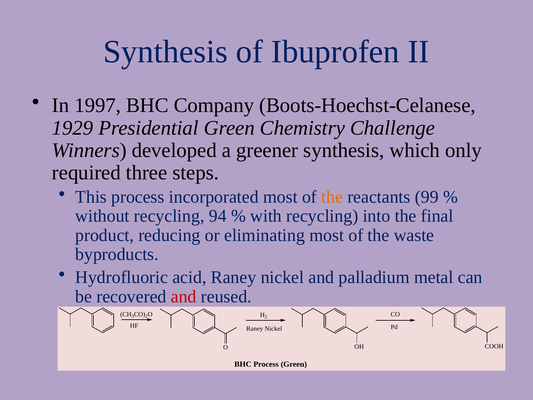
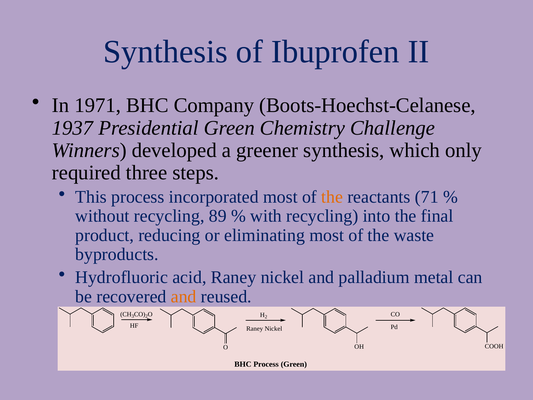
1997: 1997 -> 1971 (98, 105)
1929: 1929 -> 1937 (73, 128)
99: 99 -> 71 (427, 197)
94: 94 -> 89 (218, 216)
and colour: red -> orange (184, 296)
